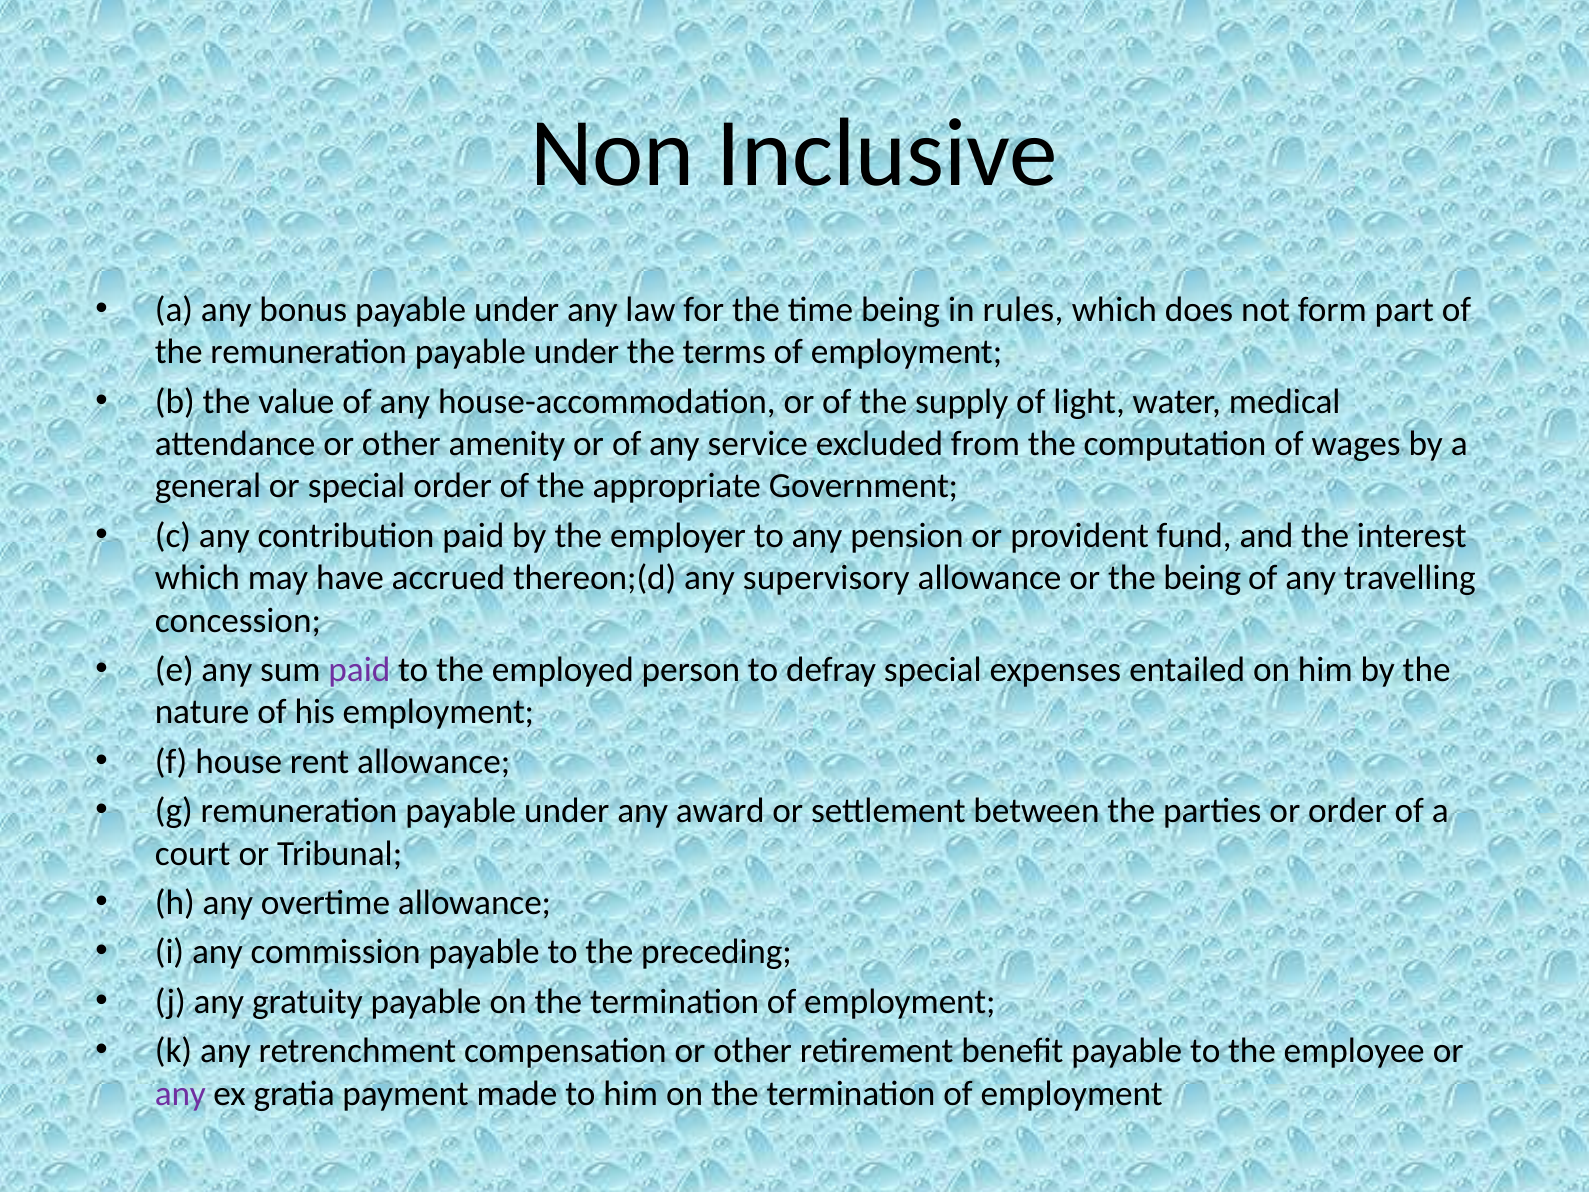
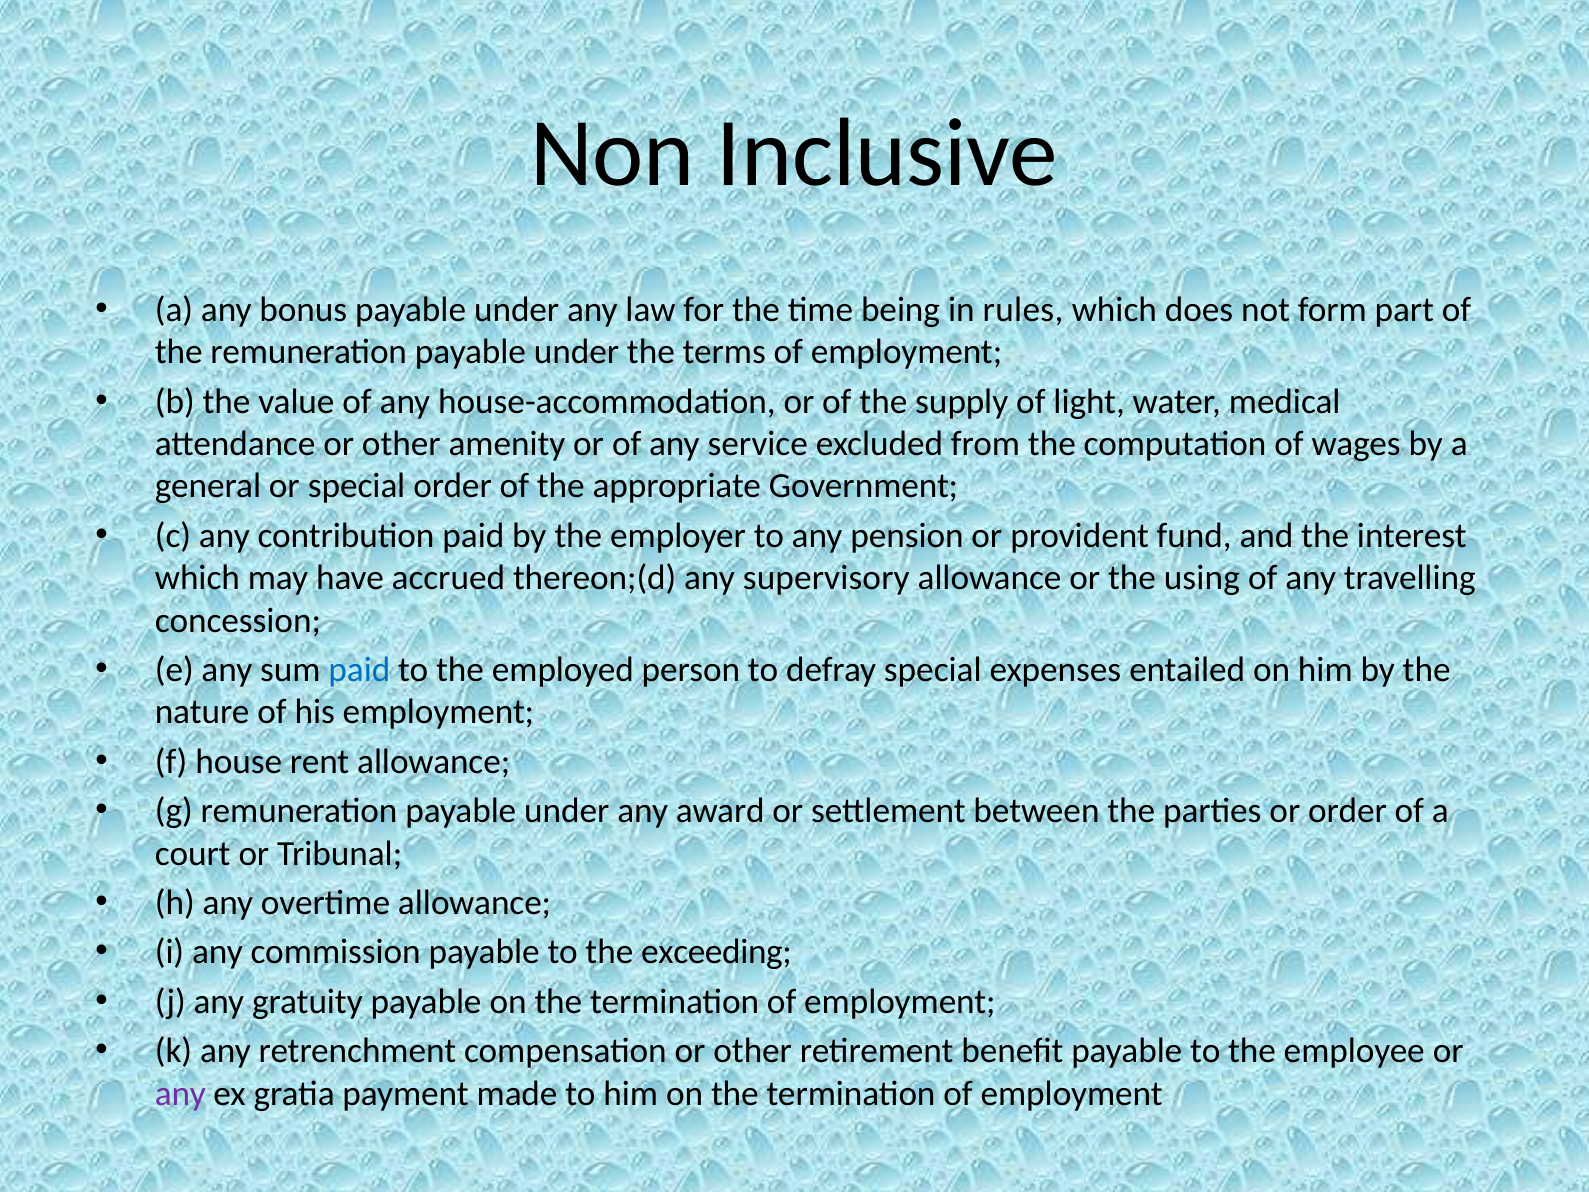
the being: being -> using (1202, 578)
paid colour: purple -> blue (359, 670)
preceding: preceding -> exceeding (717, 952)
